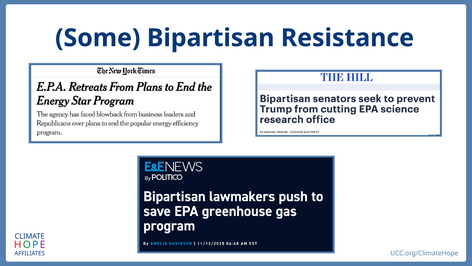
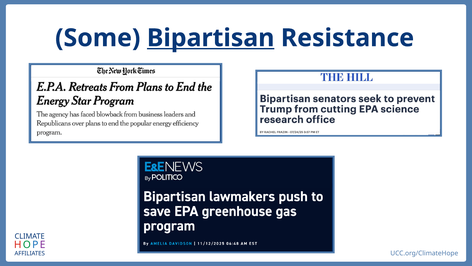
Bipartisan underline: none -> present (211, 38)
